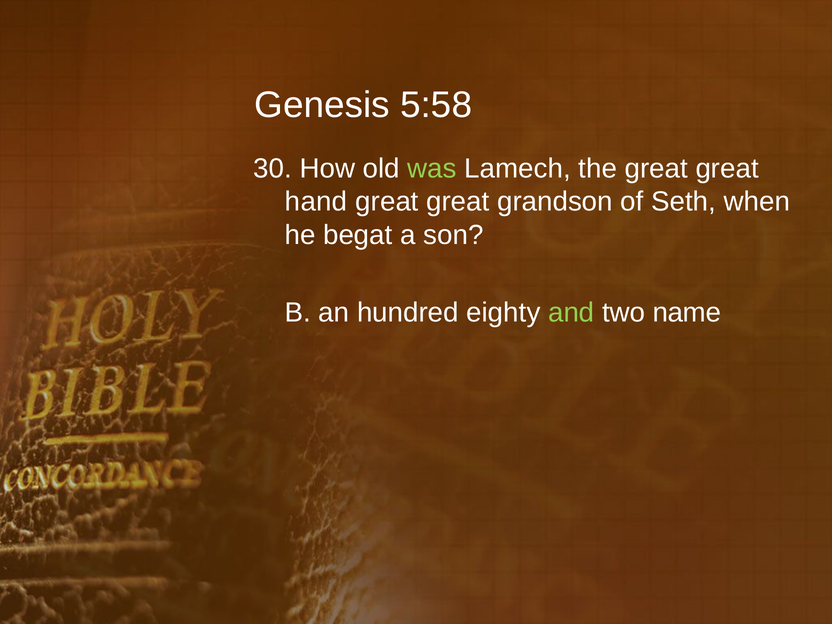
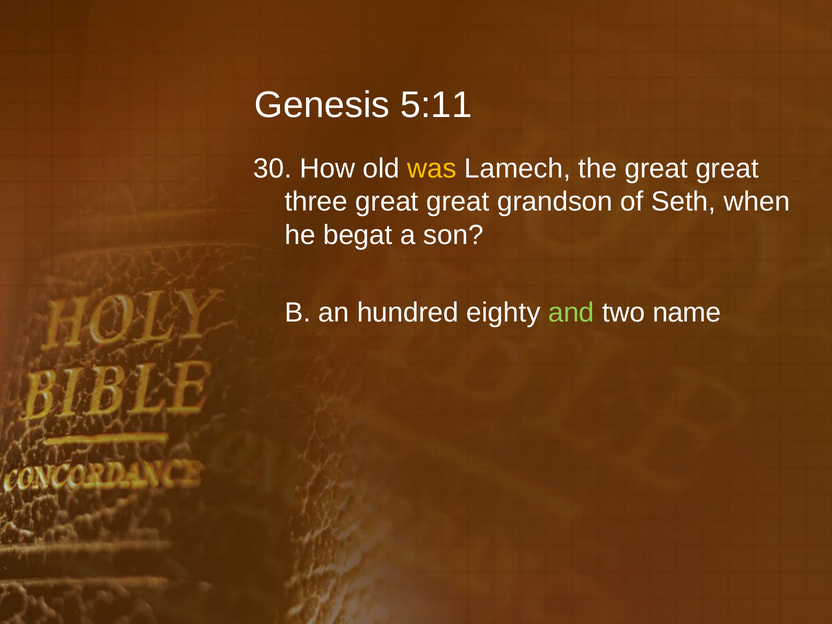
5:58: 5:58 -> 5:11 (436, 105)
was colour: light green -> yellow (432, 168)
hand: hand -> three (316, 202)
